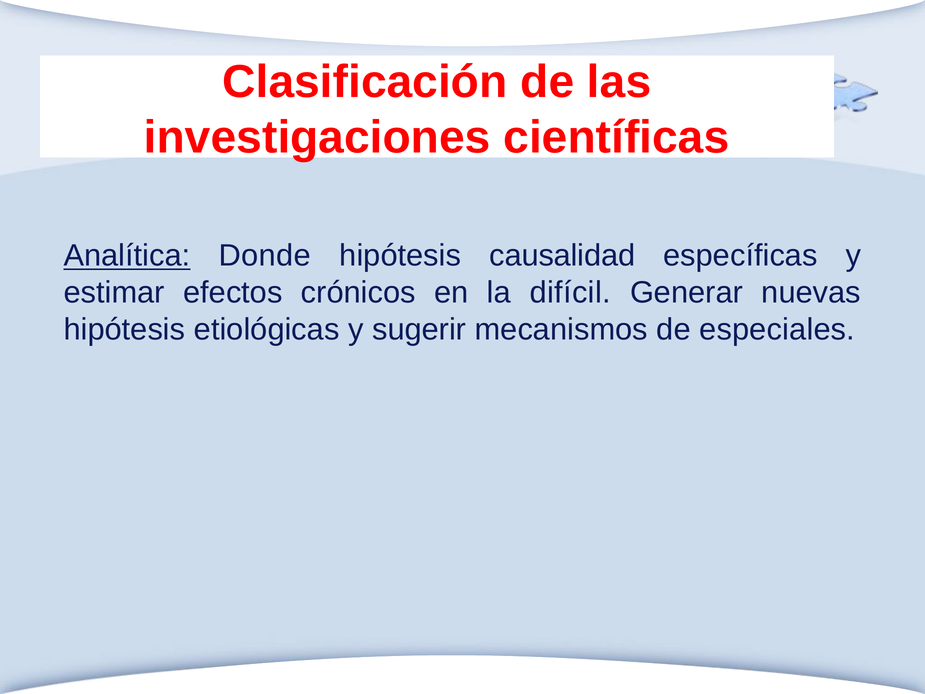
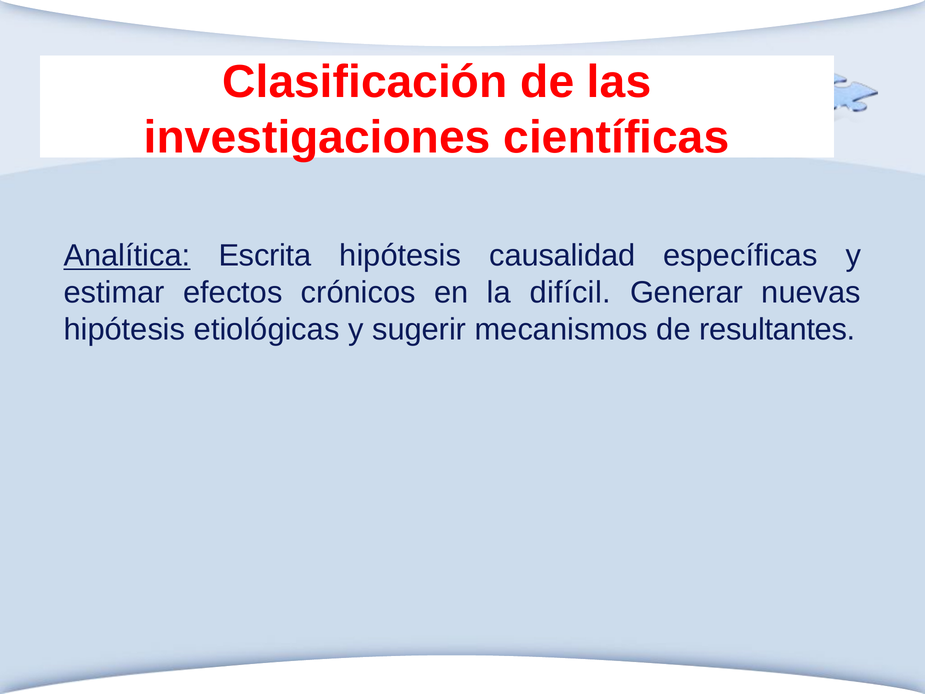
Donde: Donde -> Escrita (265, 256)
especiales: especiales -> resultantes (777, 330)
